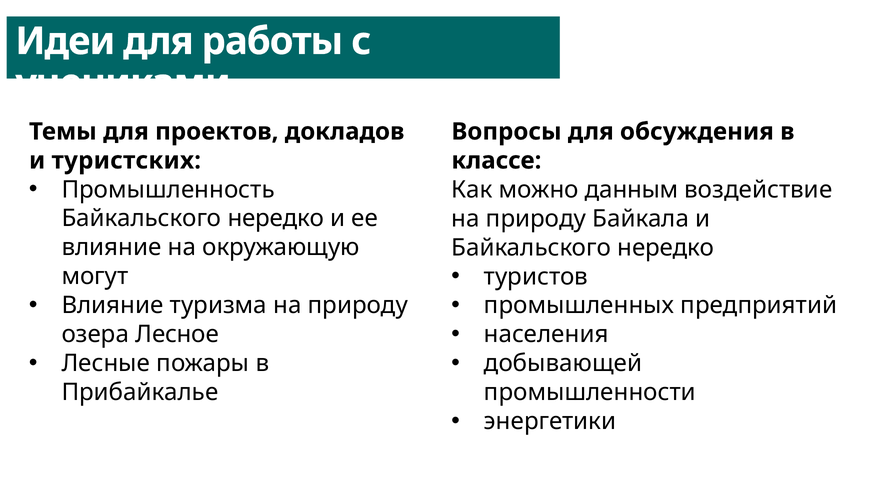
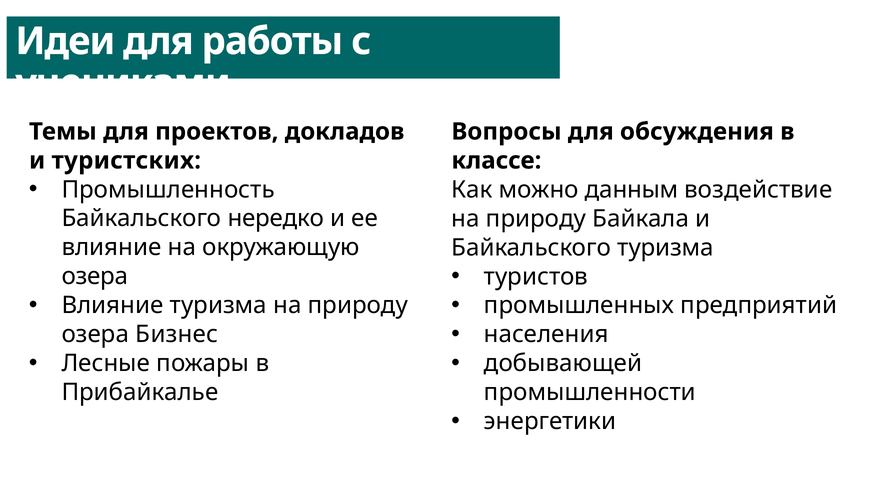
нередко: нередко -> туризма (666, 247)
могут: могут -> озера (95, 276)
Лесное: Лесное -> Бизнес (177, 334)
